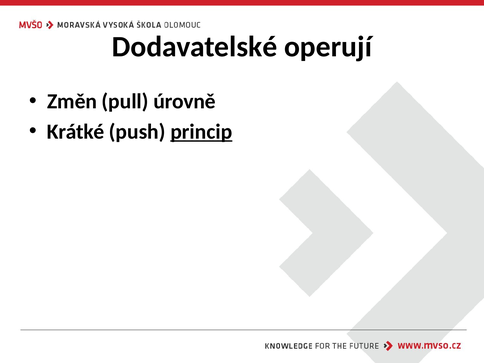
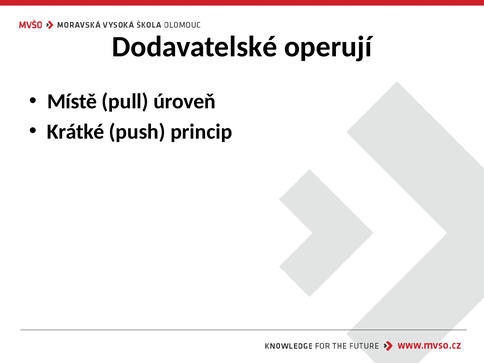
Změn: Změn -> Místě (72, 102)
úrovně: úrovně -> úroveň (184, 102)
princip underline: present -> none (201, 132)
